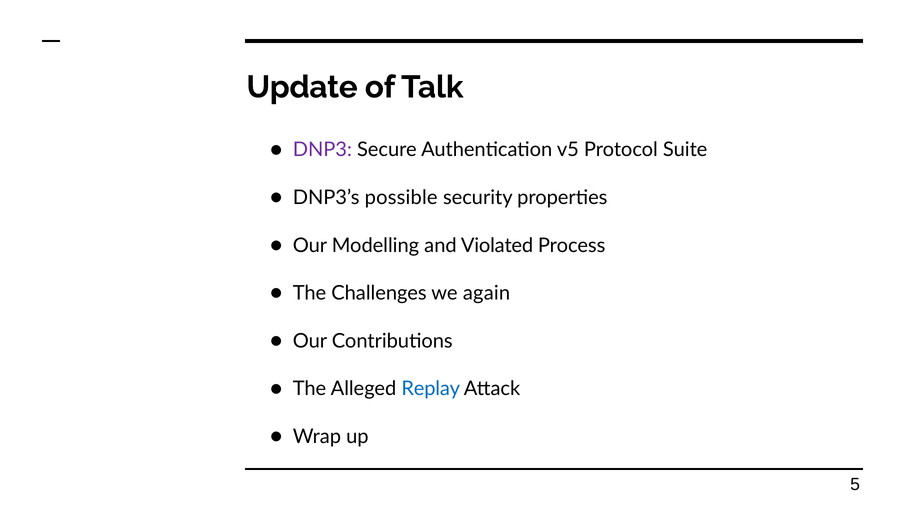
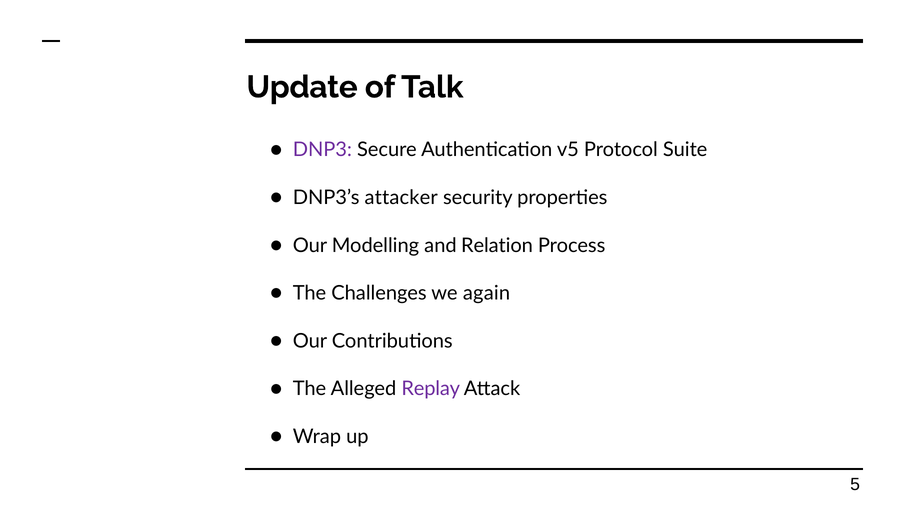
possible: possible -> attacker (401, 198)
Violated: Violated -> Relation (497, 245)
Replay colour: blue -> purple (431, 389)
